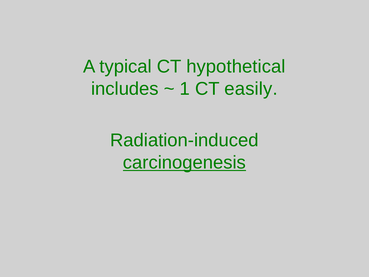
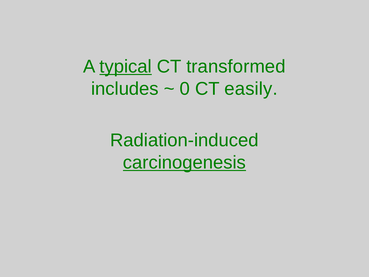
typical underline: none -> present (126, 66)
hypothetical: hypothetical -> transformed (236, 66)
1: 1 -> 0 (185, 89)
